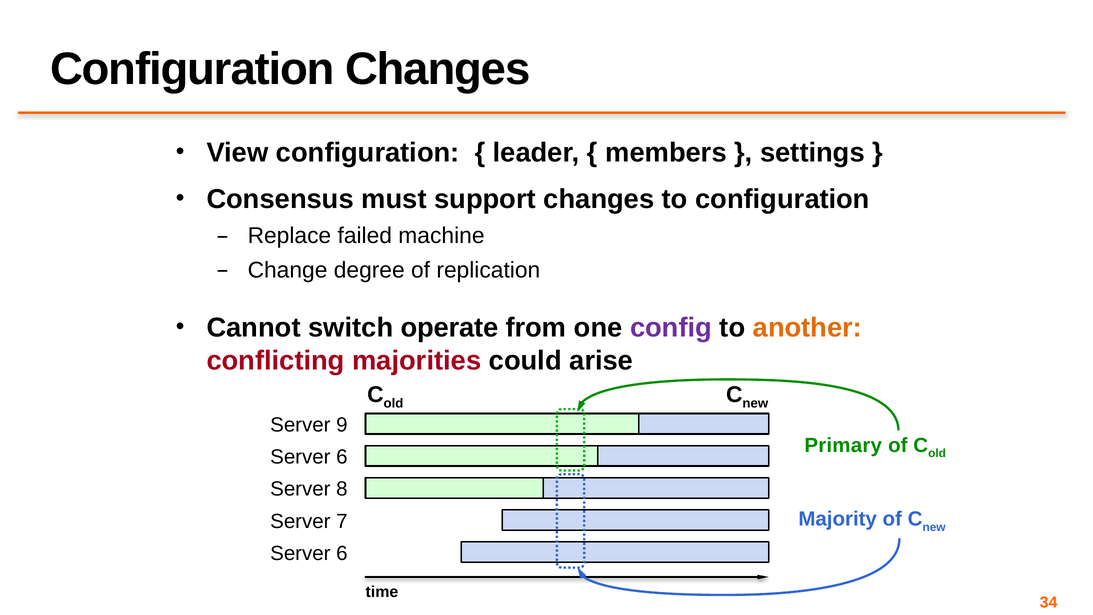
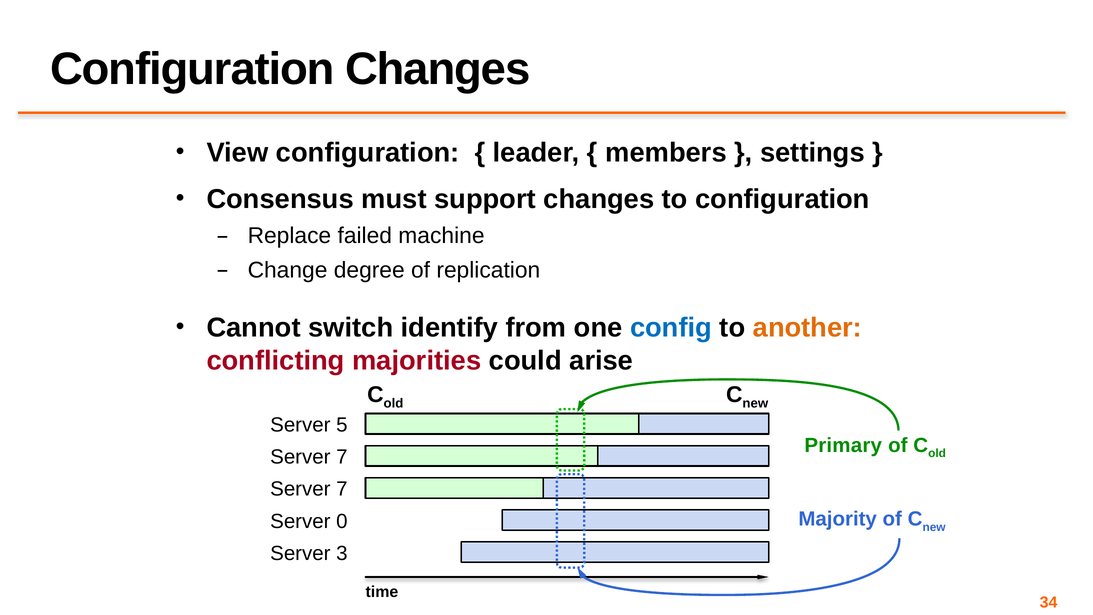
operate: operate -> identify (449, 328)
config colour: purple -> blue (671, 328)
9: 9 -> 5 (342, 425)
6: 6 -> 7 (342, 457)
8: 8 -> 7 (342, 489)
7: 7 -> 0 (342, 521)
6: 6 -> 3 (342, 553)
